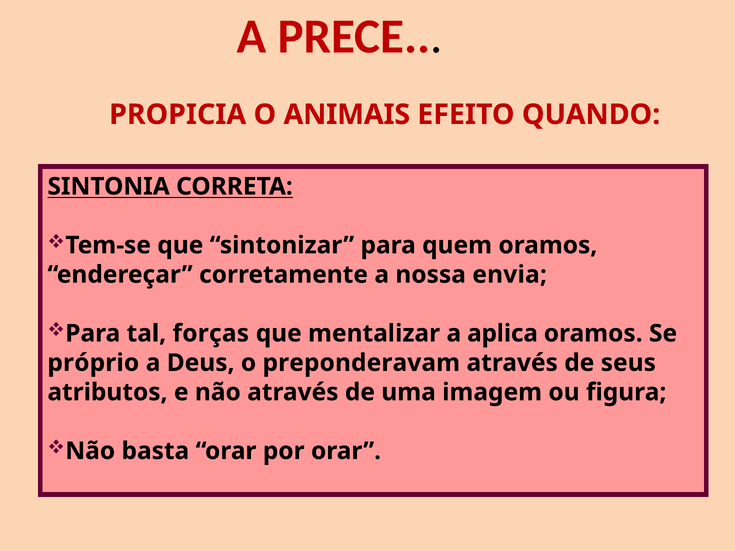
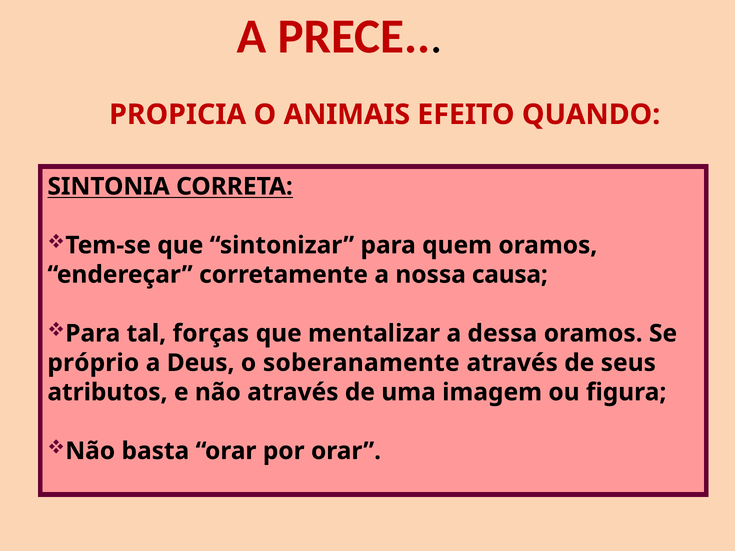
envia: envia -> causa (510, 275)
aplica: aplica -> dessa (502, 334)
preponderavam: preponderavam -> soberanamente (361, 363)
